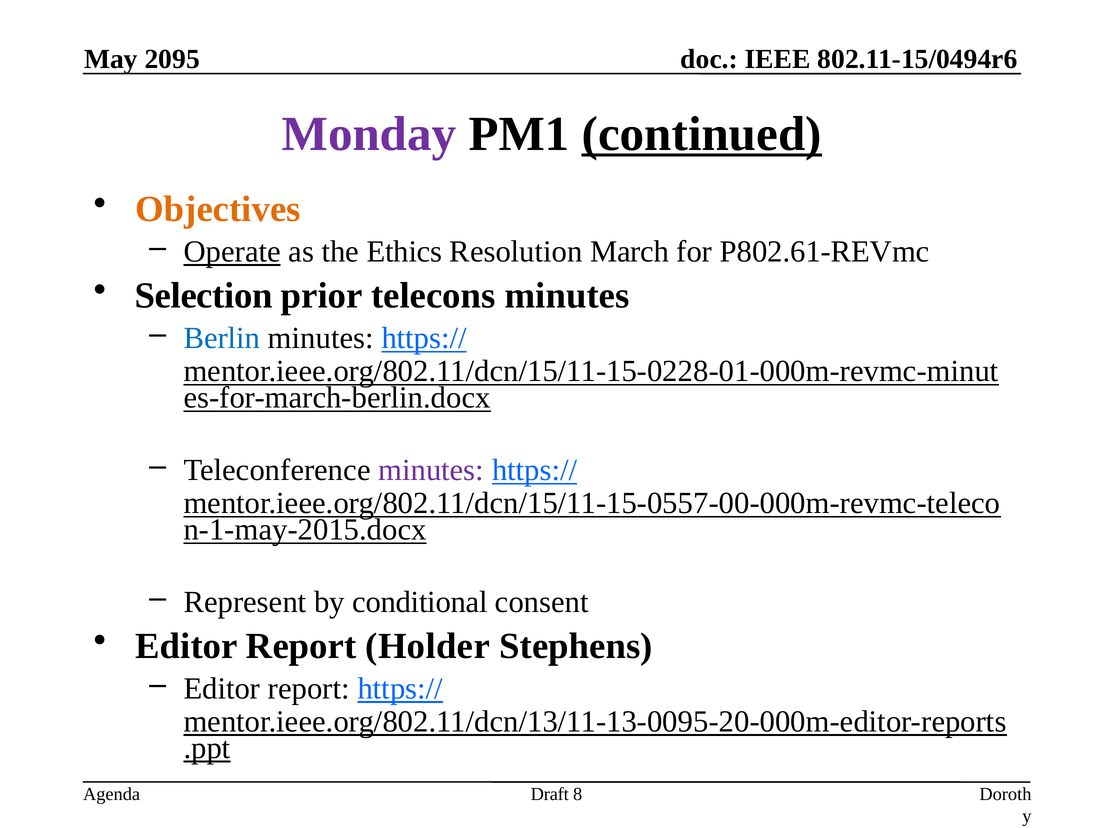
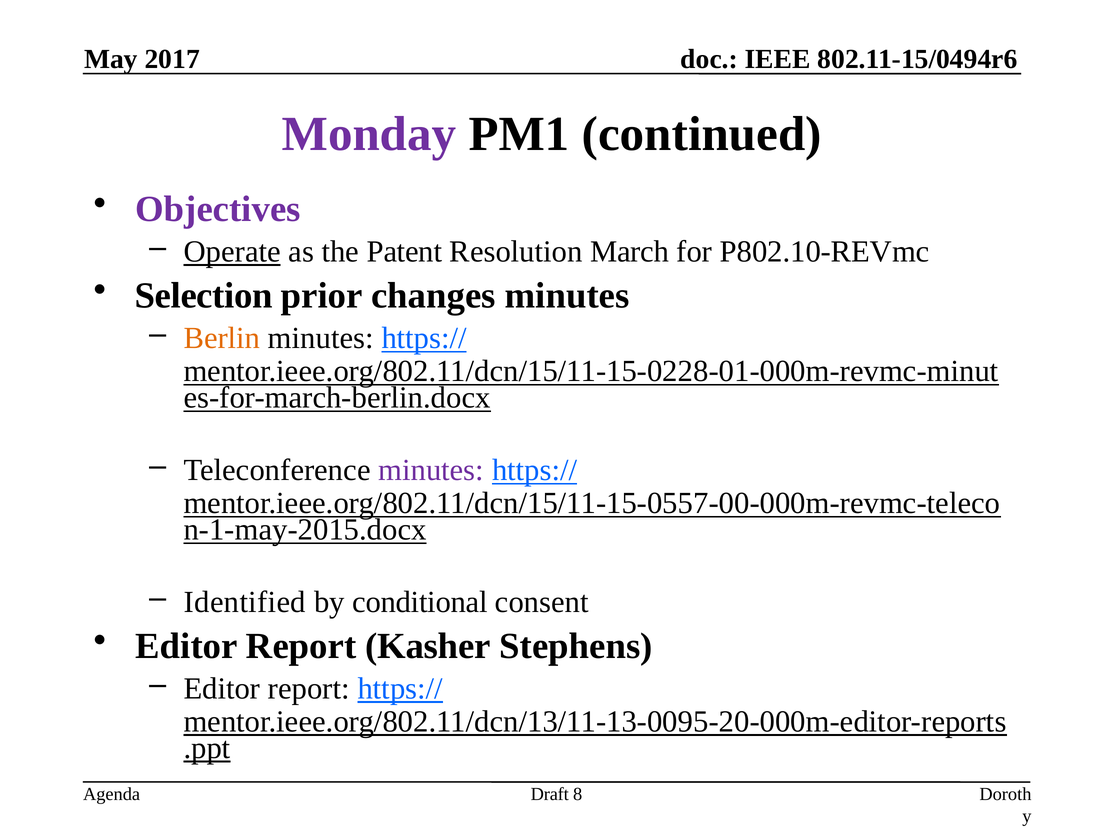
2095: 2095 -> 2017 (172, 59)
continued underline: present -> none (702, 134)
Objectives colour: orange -> purple (218, 209)
Ethics: Ethics -> Patent (404, 252)
P802.61-REVmc: P802.61-REVmc -> P802.10-REVmc (825, 252)
telecons: telecons -> changes (433, 296)
Berlin colour: blue -> orange (222, 338)
Represent: Represent -> Identified (245, 602)
Holder: Holder -> Kasher (428, 646)
